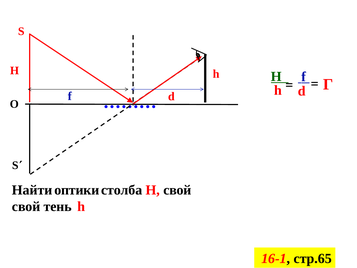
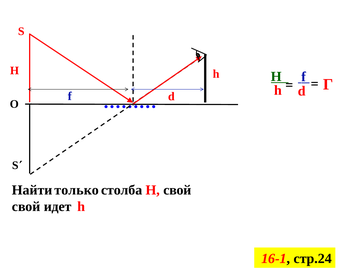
оптики: оптики -> только (77, 190)
тень: тень -> идет (58, 206)
стр.65: стр.65 -> стр.24 (313, 258)
